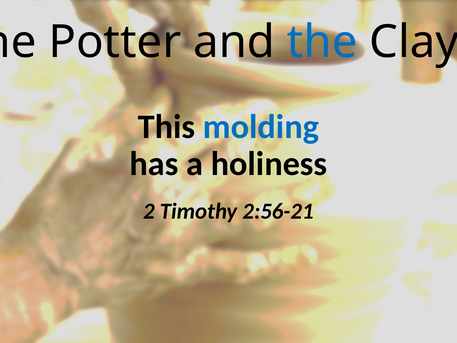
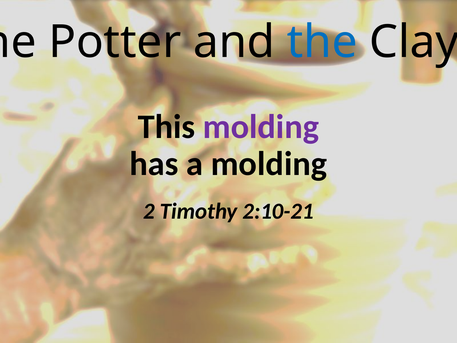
molding colour: blue -> purple (261, 127)
a holiness: holiness -> molding (269, 164)
2:56-21: 2:56-21 -> 2:10-21 (278, 211)
